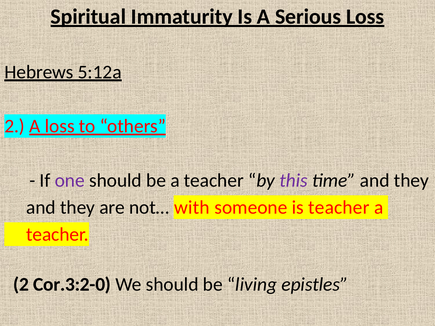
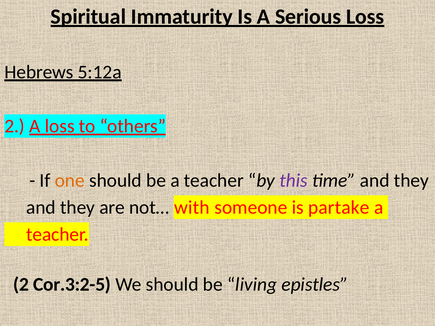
one colour: purple -> orange (70, 180)
is teacher: teacher -> partake (339, 208)
Cor.3:2-0: Cor.3:2-0 -> Cor.3:2-5 (72, 285)
